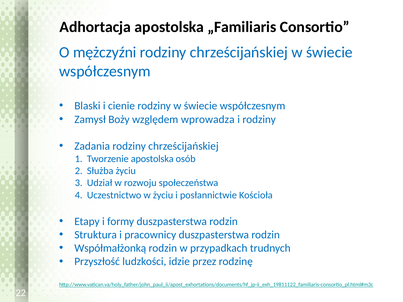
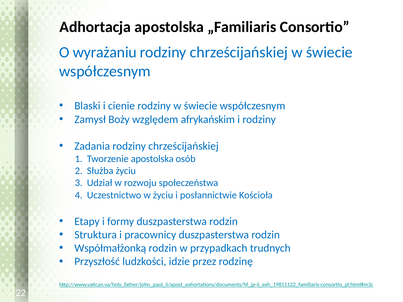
mężczyźni: mężczyźni -> wyrażaniu (105, 53)
wprowadza: wprowadza -> afrykańskim (208, 119)
